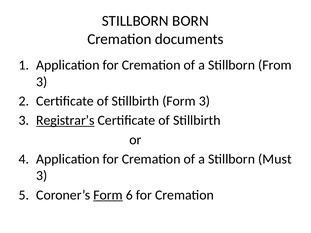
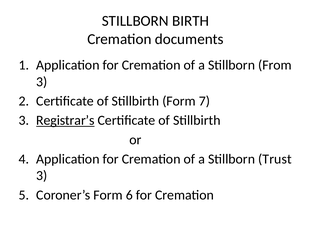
BORN: BORN -> BIRTH (191, 21)
Form 3: 3 -> 7 (204, 101)
Must: Must -> Trust (275, 159)
Form underline: present -> none (108, 195)
